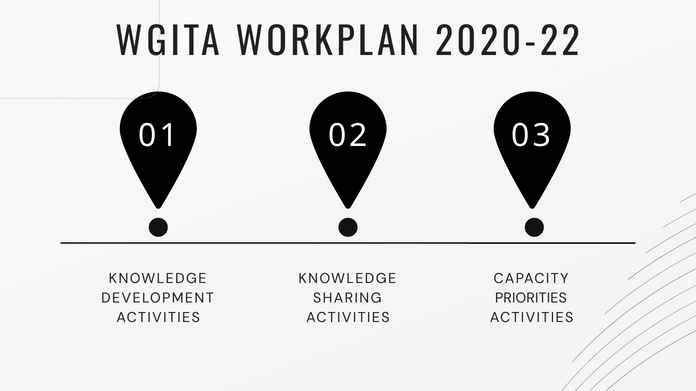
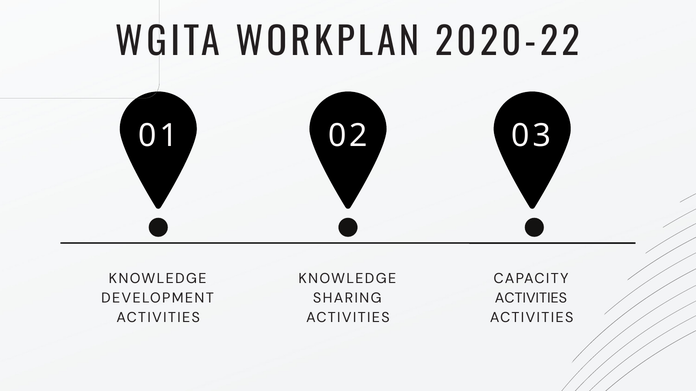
PRIORITIES: PRIORITIES -> ACTIVITIES (531, 298)
